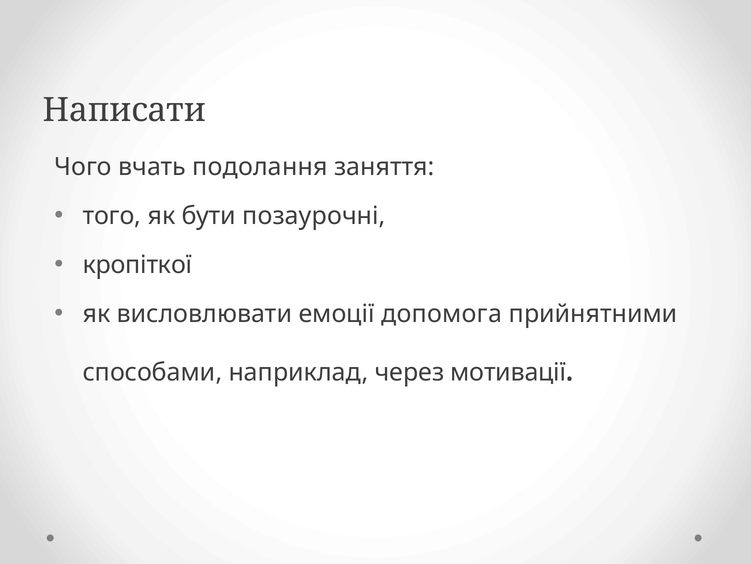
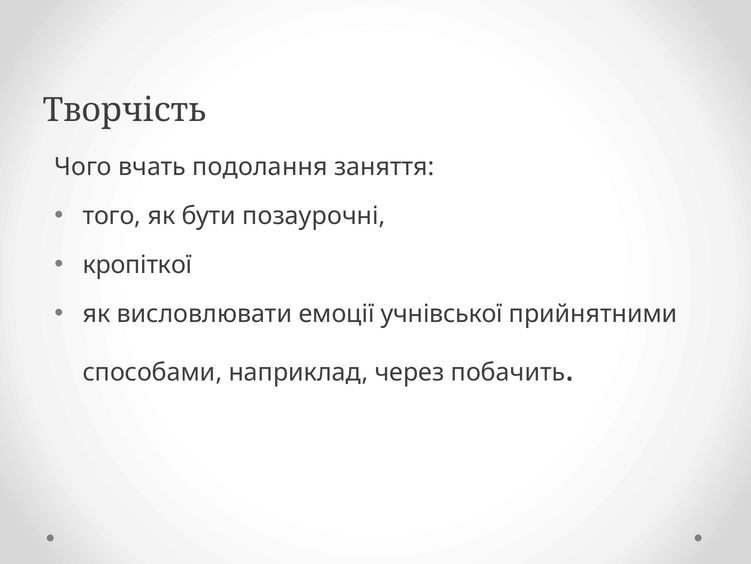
Написати: Написати -> Творчість (124, 110)
допомога: допомога -> учнівської (442, 313)
мотивації: мотивації -> побачить (508, 372)
